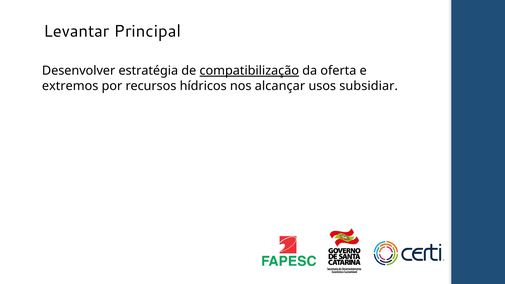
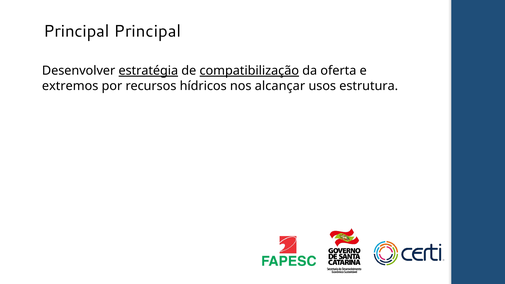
Levantar: Levantar -> Principal (77, 31)
estratégia underline: none -> present (148, 71)
subsidiar: subsidiar -> estrutura (369, 86)
